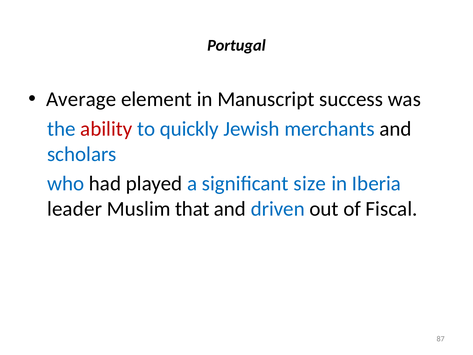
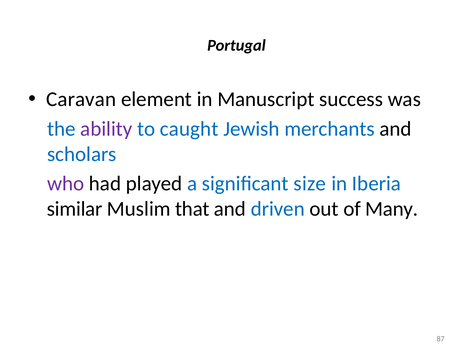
Average: Average -> Caravan (81, 99)
ability colour: red -> purple (106, 129)
quickly: quickly -> caught (189, 129)
who colour: blue -> purple (66, 183)
leader: leader -> similar (75, 209)
Fiscal: Fiscal -> Many (392, 209)
